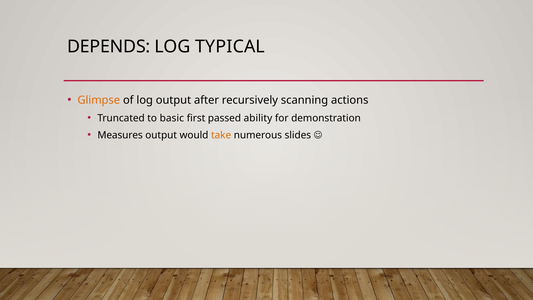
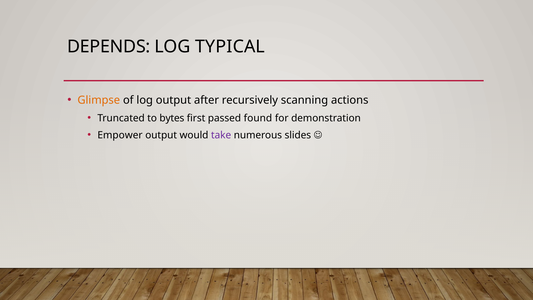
basic: basic -> bytes (172, 118)
ability: ability -> found (258, 118)
Measures: Measures -> Empower (120, 135)
take colour: orange -> purple (221, 135)
